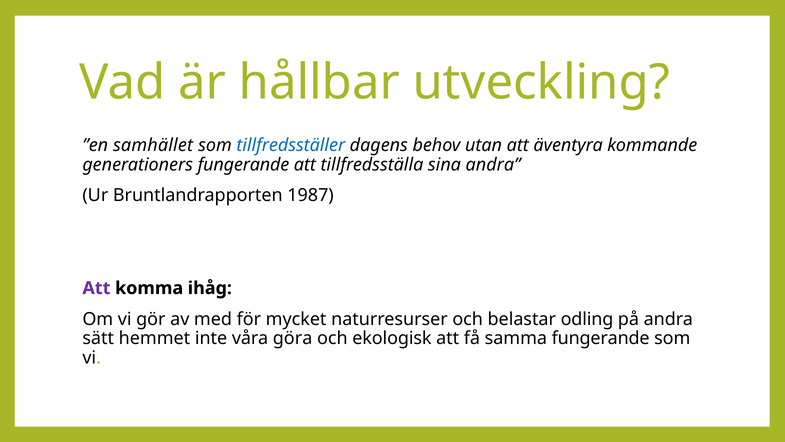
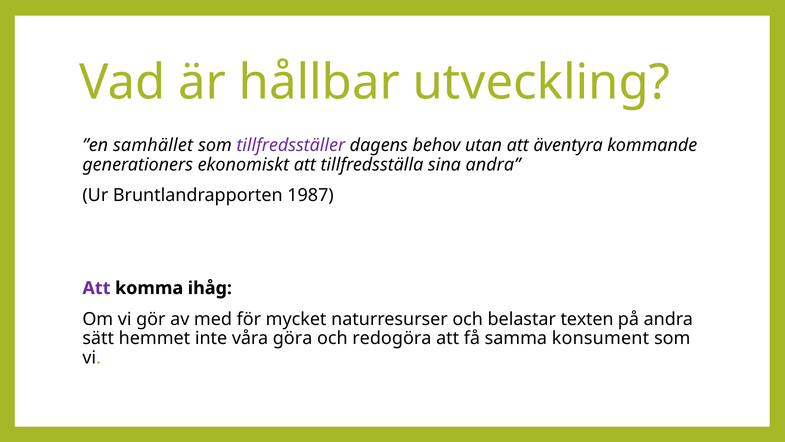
tillfredsställer colour: blue -> purple (291, 145)
generationers fungerande: fungerande -> ekonomiskt (243, 164)
odling: odling -> texten (587, 319)
ekologisk: ekologisk -> redogöra (392, 338)
samma fungerande: fungerande -> konsument (600, 338)
